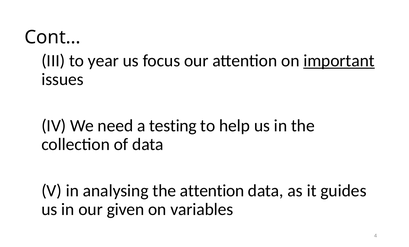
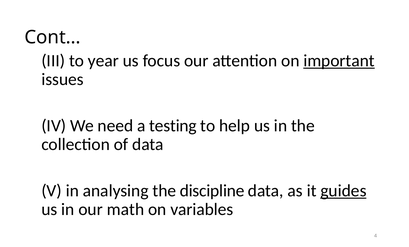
the attention: attention -> discipline (212, 191)
guides underline: none -> present (343, 191)
given: given -> math (125, 210)
